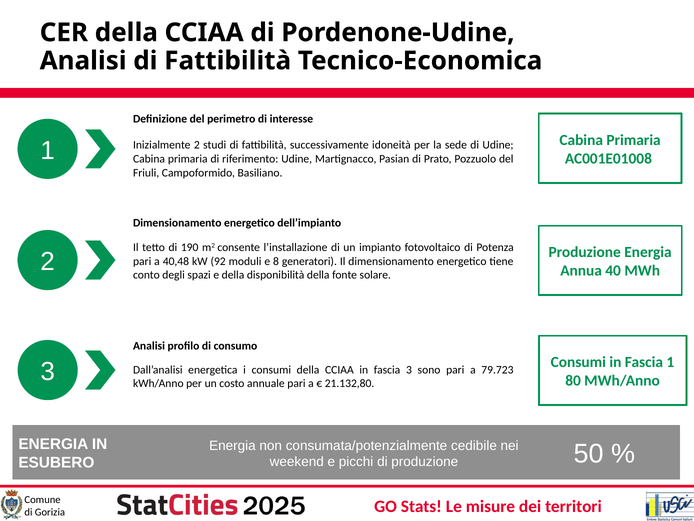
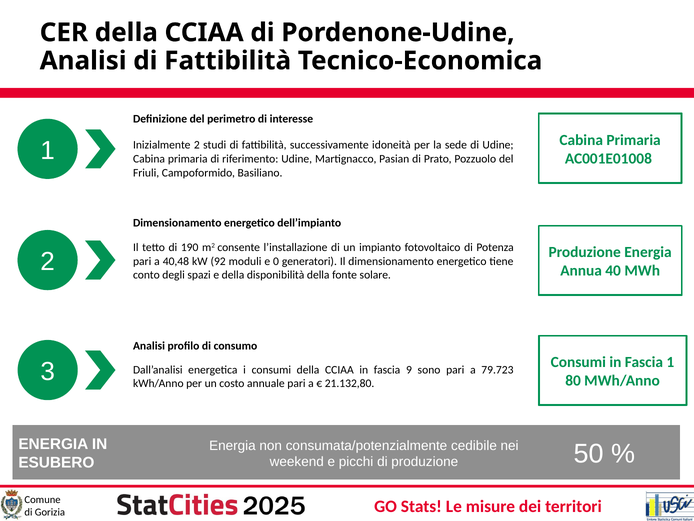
8: 8 -> 0 (276, 261)
fascia 3: 3 -> 9 (409, 369)
